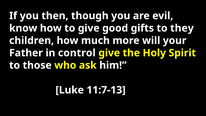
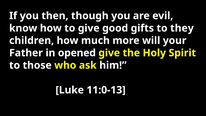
control: control -> opened (77, 53)
11:7-13: 11:7-13 -> 11:0-13 (106, 90)
